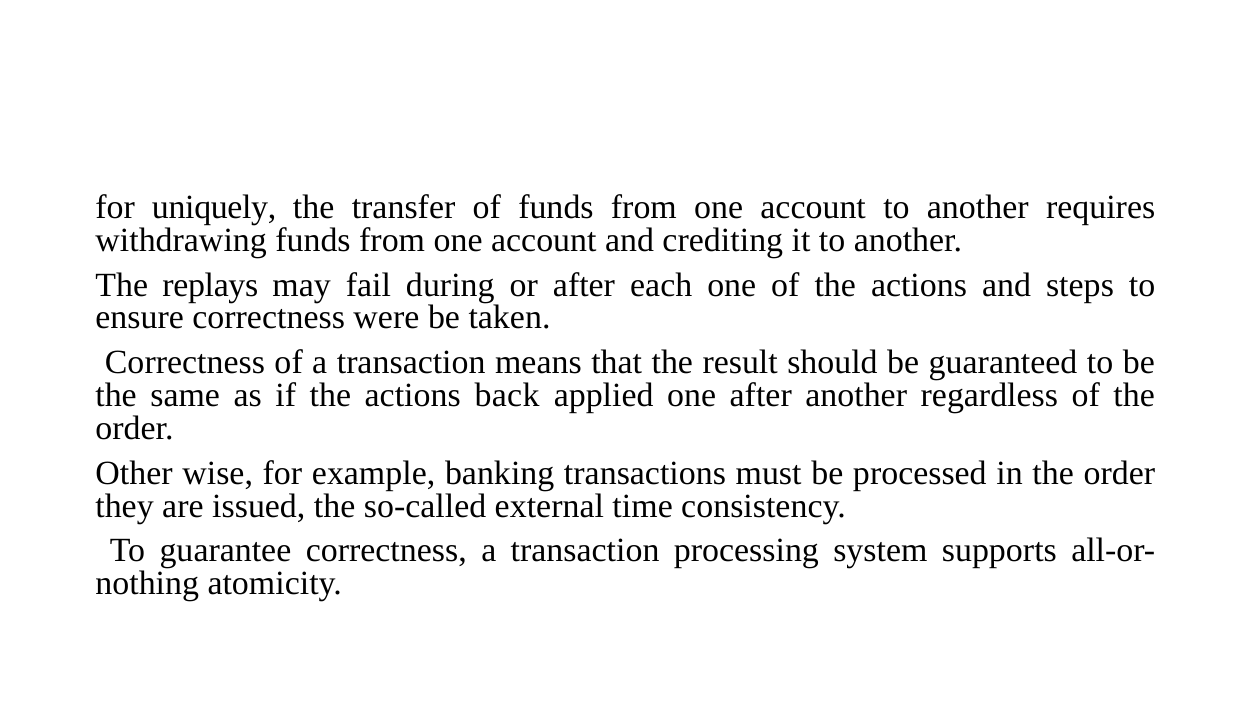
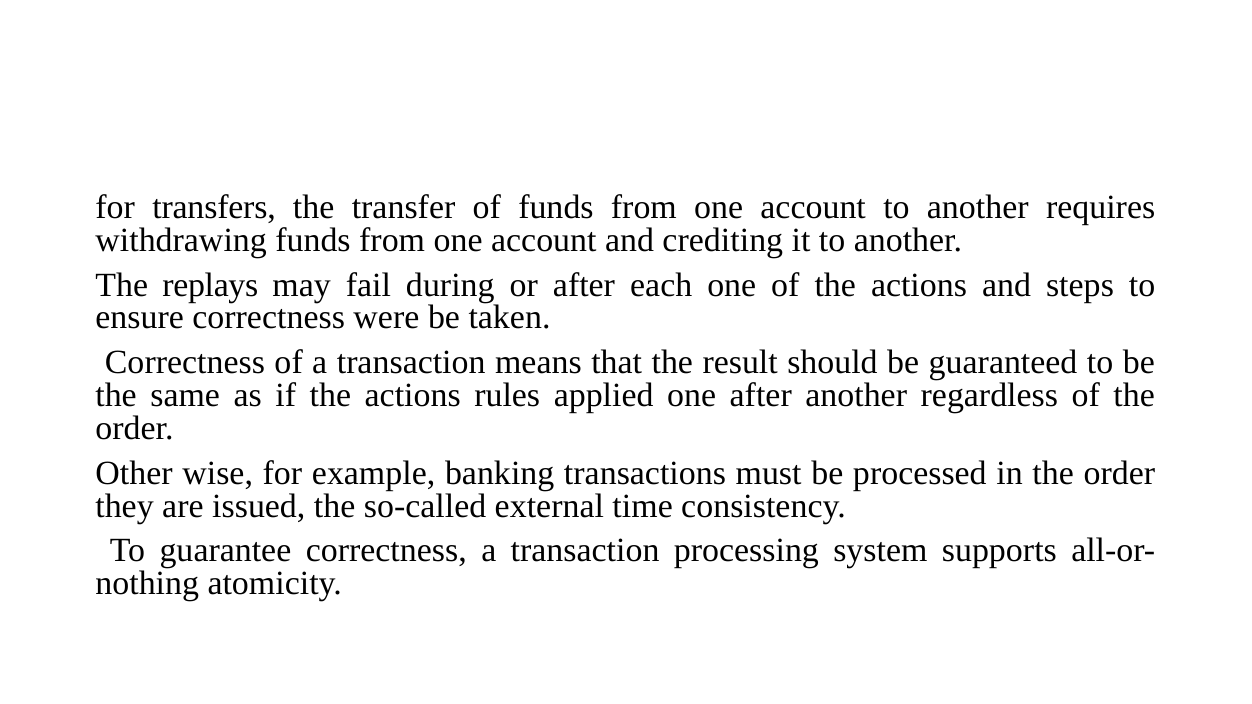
uniquely: uniquely -> transfers (214, 207)
back: back -> rules (507, 395)
